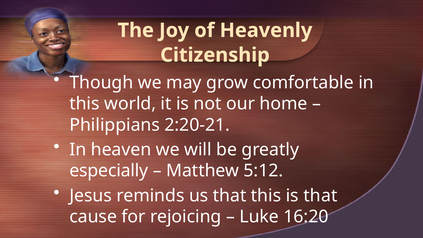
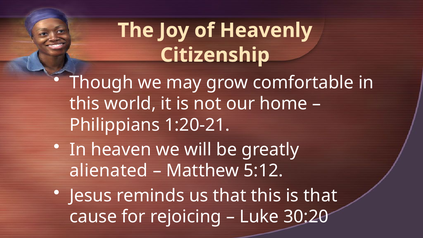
2:20-21: 2:20-21 -> 1:20-21 (197, 125)
especially: especially -> alienated (109, 171)
16:20: 16:20 -> 30:20 (306, 217)
